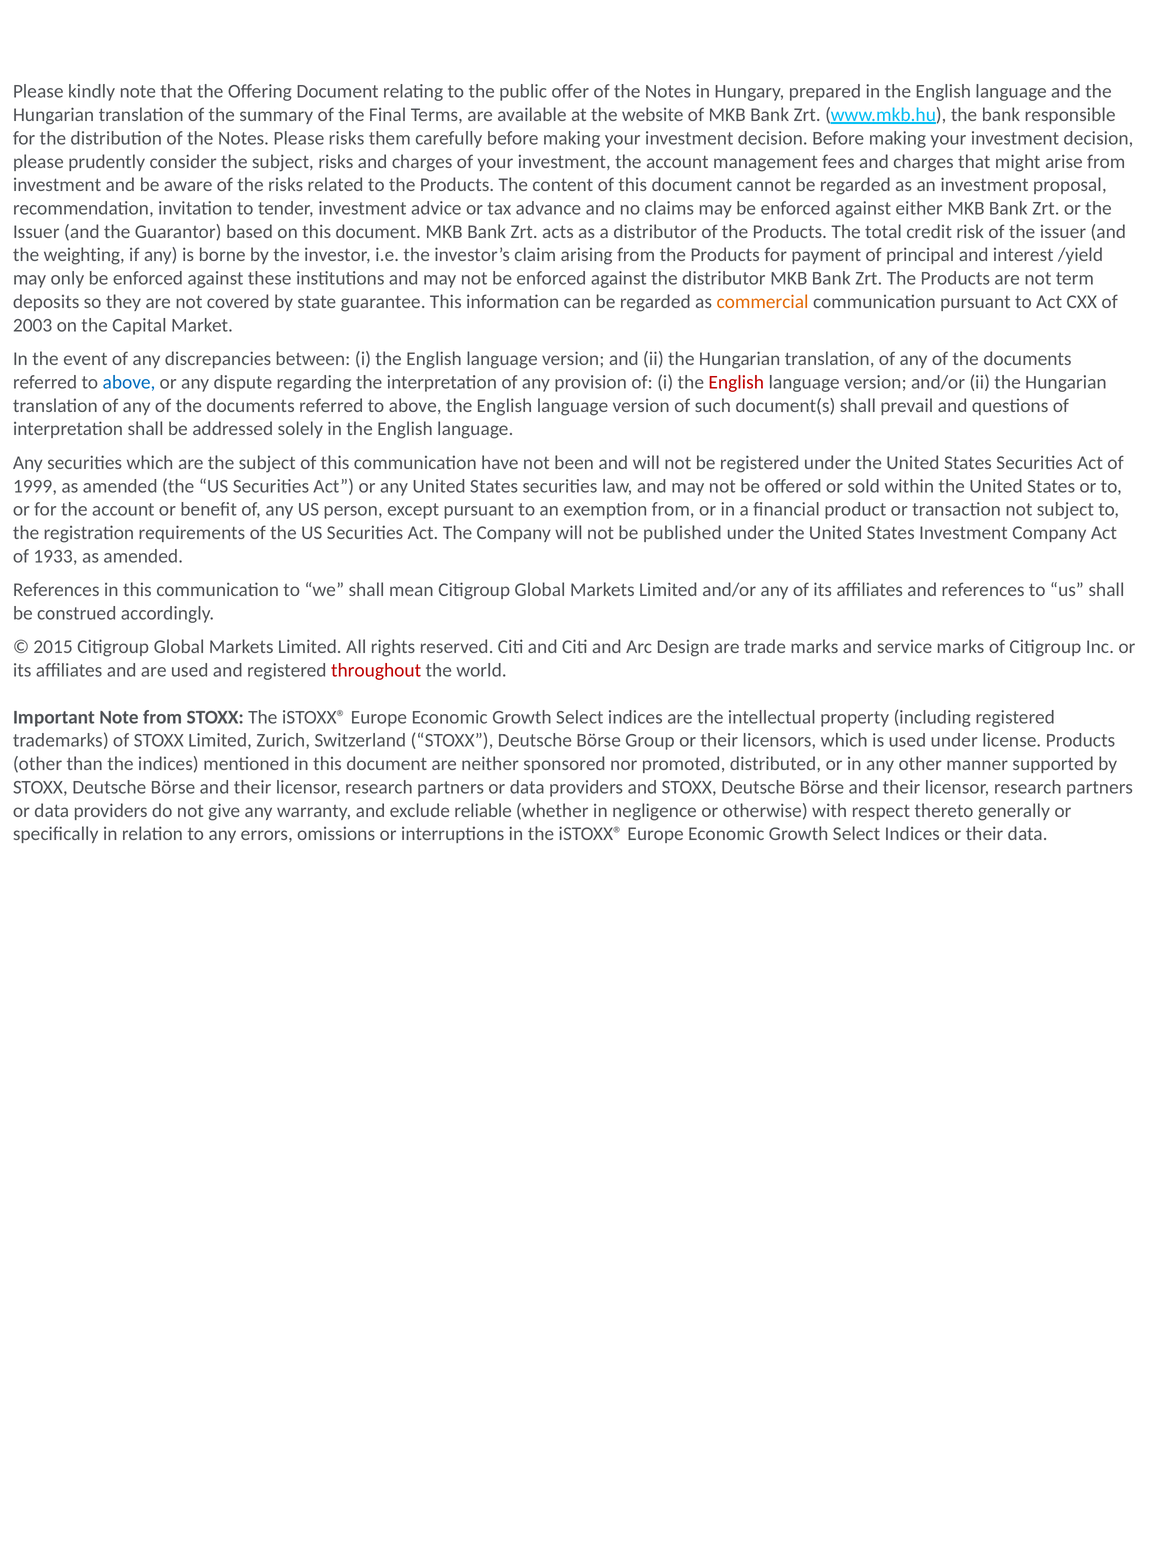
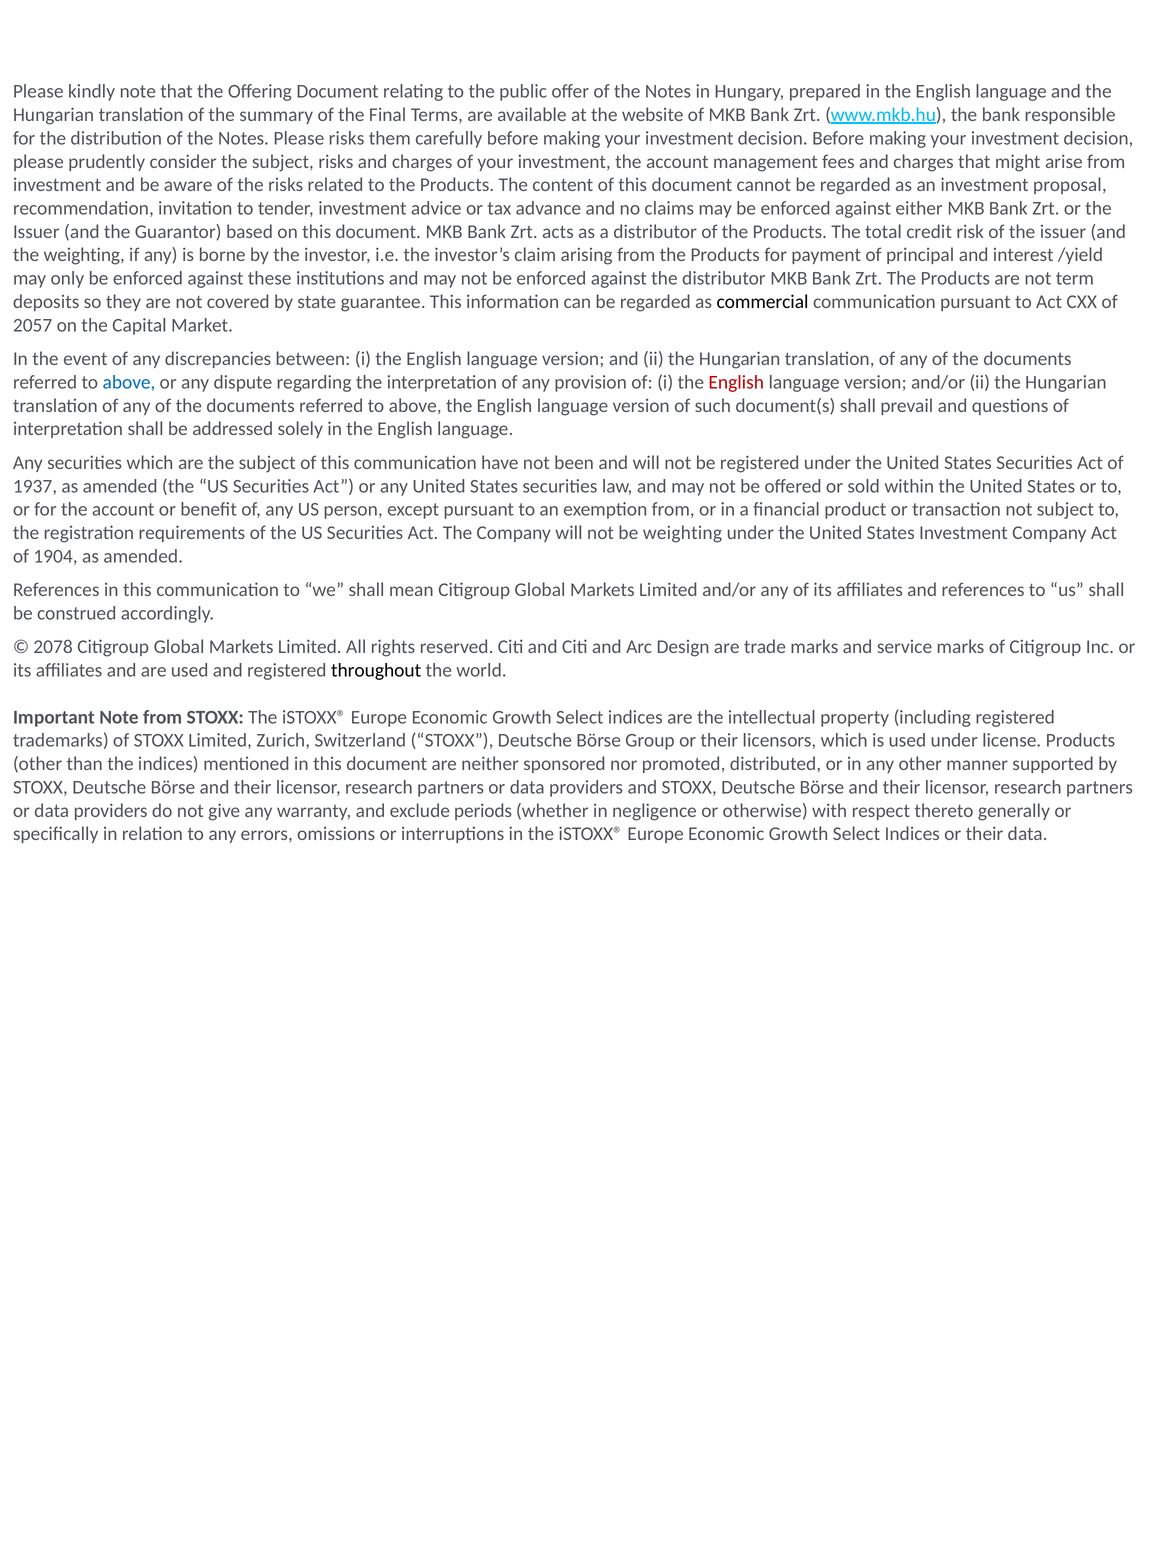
commercial colour: orange -> black (763, 302)
2003: 2003 -> 2057 (33, 325)
1999: 1999 -> 1937 (35, 486)
be published: published -> weighting (682, 533)
1933: 1933 -> 1904 (55, 556)
2015: 2015 -> 2078 (53, 647)
throughout colour: red -> black (376, 671)
reliable: reliable -> periods (483, 811)
